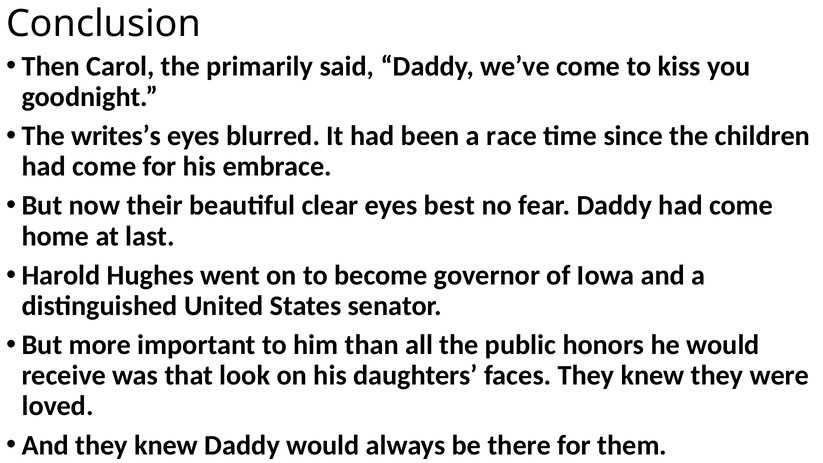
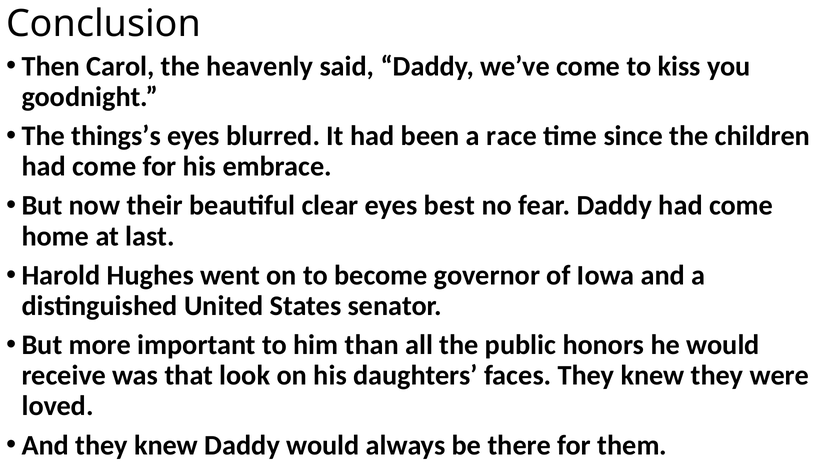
primarily: primarily -> heavenly (260, 66)
writes’s: writes’s -> things’s (116, 136)
